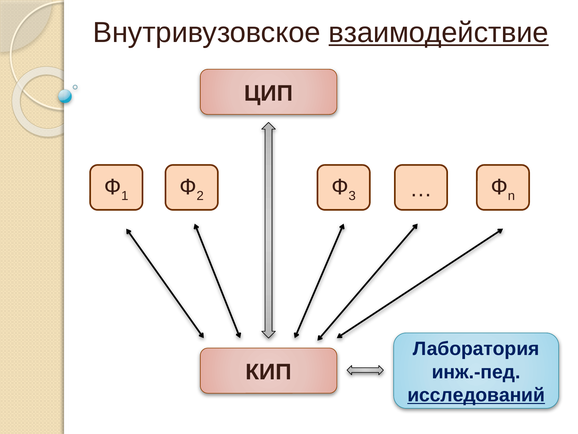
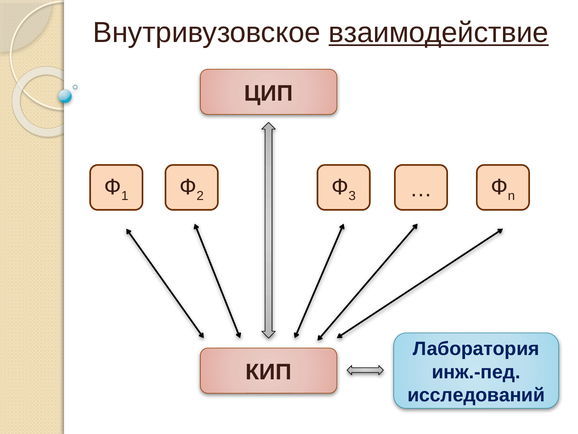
исследований underline: present -> none (476, 395)
